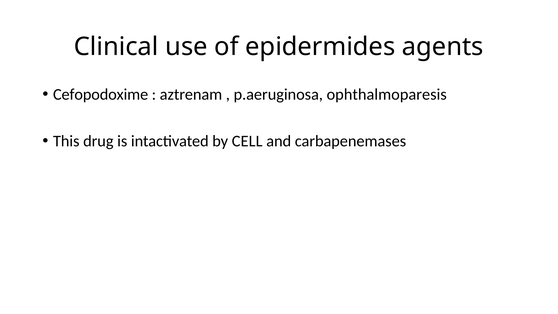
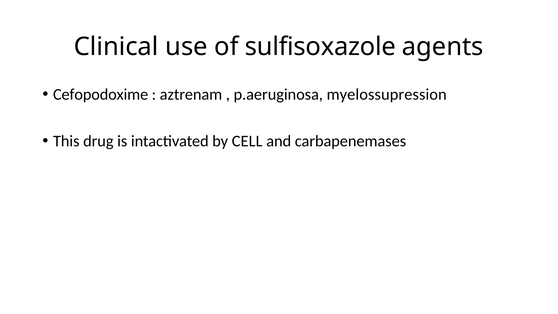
epidermides: epidermides -> sulfisoxazole (320, 47)
ophthalmoparesis: ophthalmoparesis -> myelossupression (387, 94)
